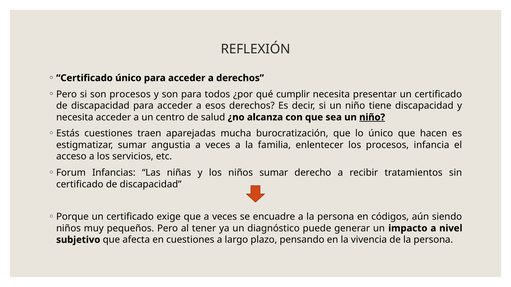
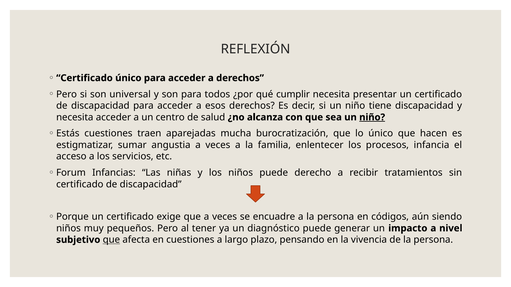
son procesos: procesos -> universal (130, 94)
niños sumar: sumar -> puede (274, 173)
que underline: none -> present (111, 240)
